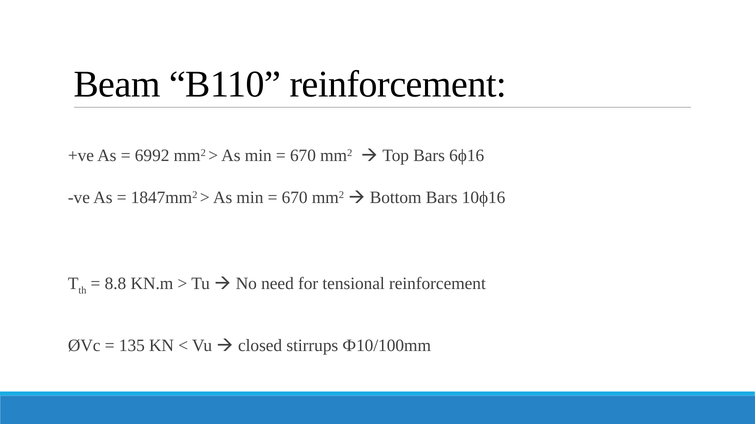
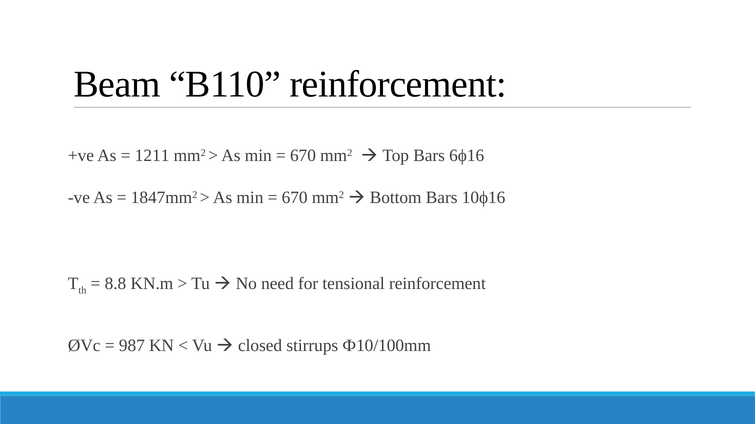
6992: 6992 -> 1211 (152, 156)
135: 135 -> 987 (132, 346)
